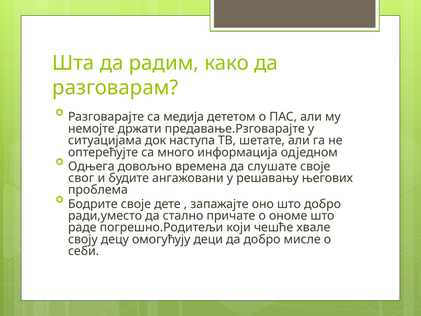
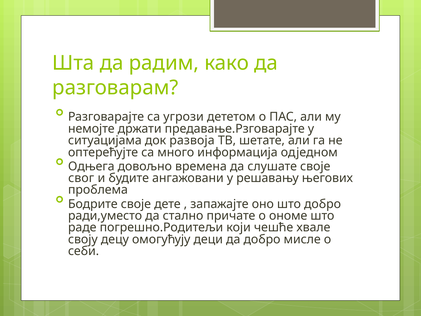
медија: медија -> угрози (184, 117)
наступа: наступа -> развоја (192, 140)
